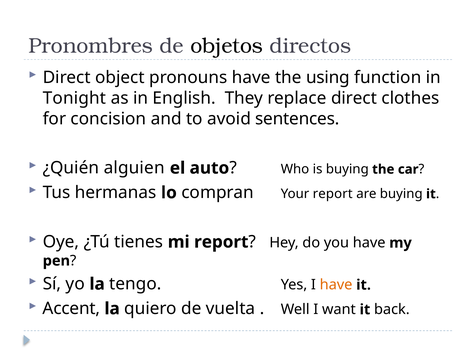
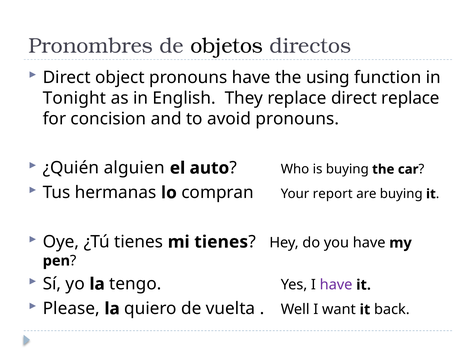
direct clothes: clothes -> replace (410, 98)
avoid sentences: sentences -> pronouns (297, 119)
mi report: report -> tienes (221, 242)
have colour: orange -> purple (336, 285)
Accent: Accent -> Please (71, 309)
